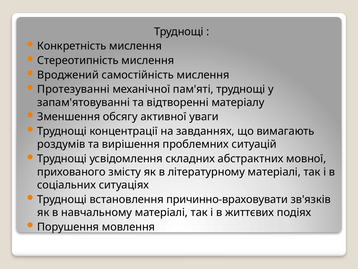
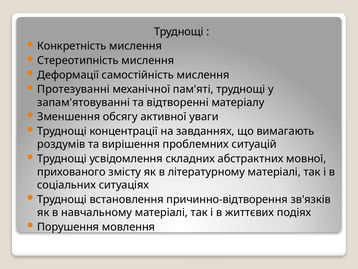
Вроджений: Вроджений -> Деформації (68, 75)
причинно-враховувати: причинно-враховувати -> причинно-відтворення (227, 199)
